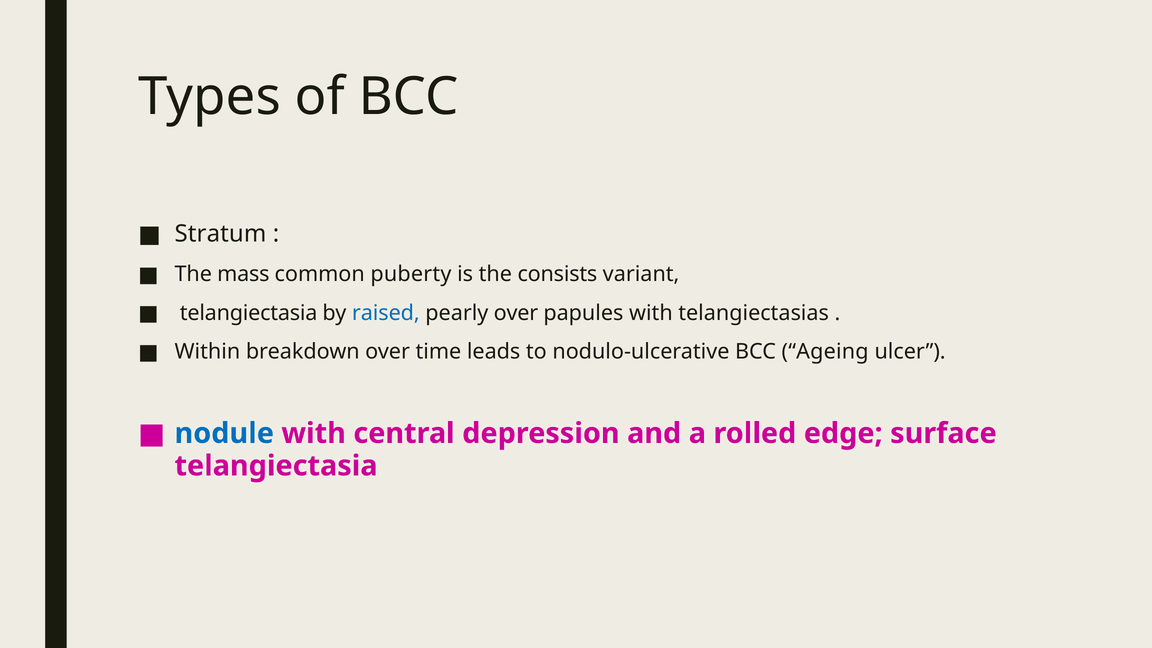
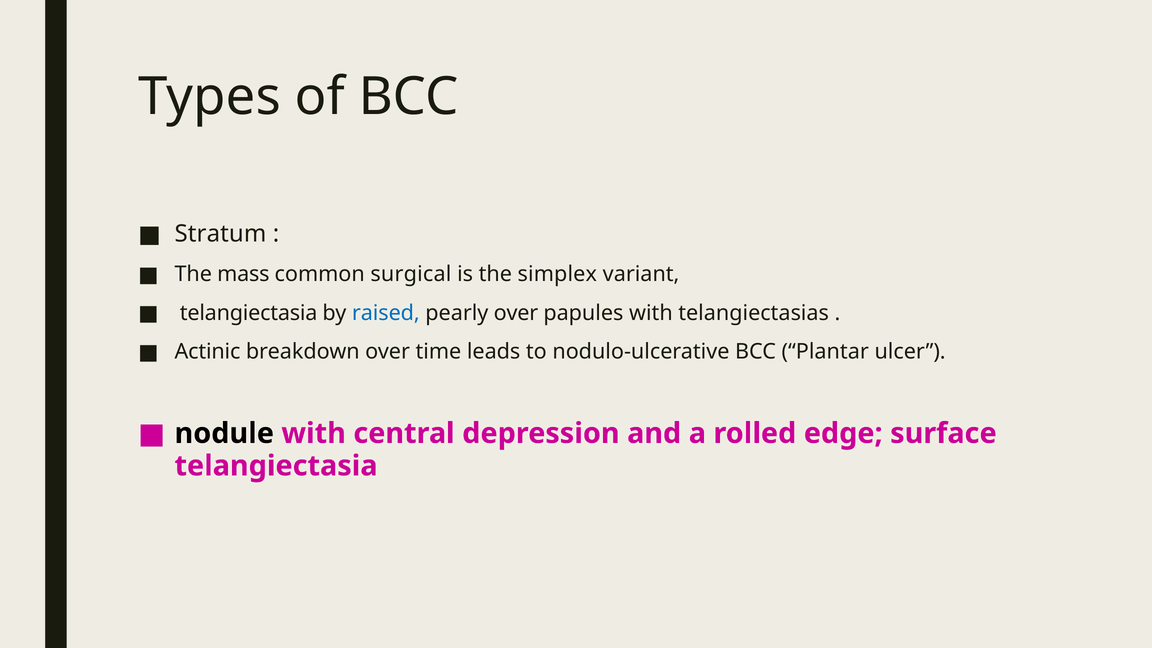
puberty: puberty -> surgical (411, 274)
consists: consists -> simplex (557, 274)
Within: Within -> Actinic (207, 352)
Ageing: Ageing -> Plantar (825, 352)
nodule colour: blue -> black (224, 433)
